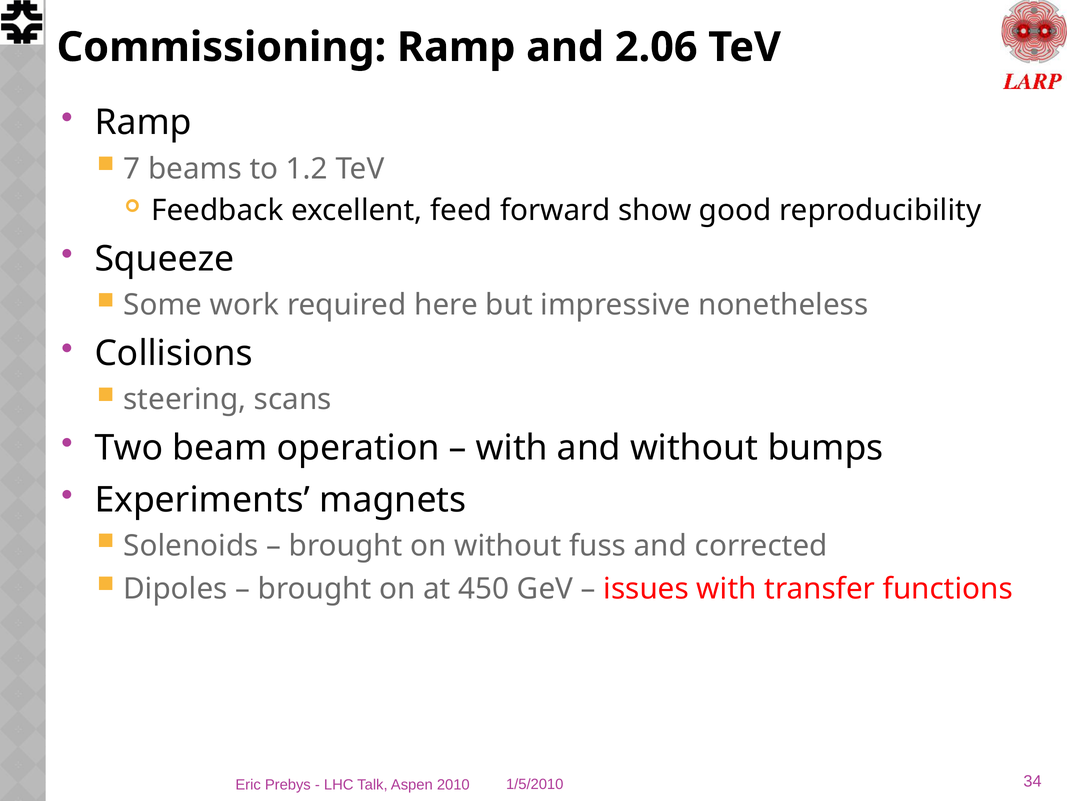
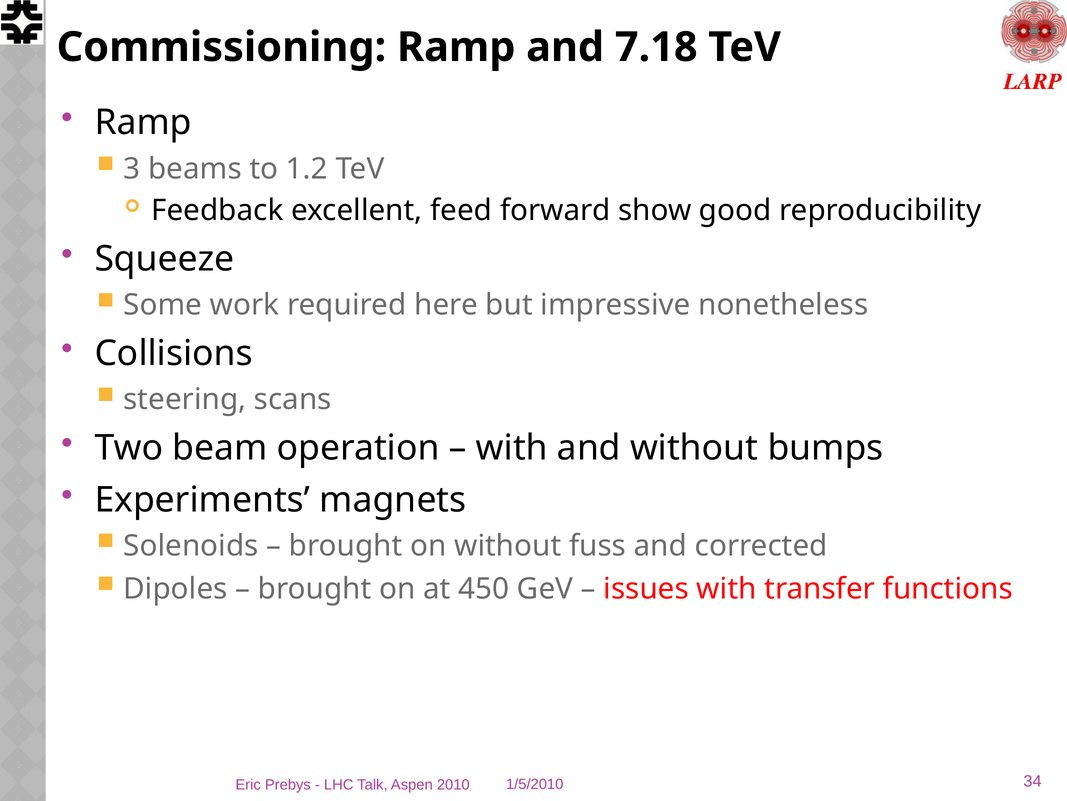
2.06: 2.06 -> 7.18 (656, 47)
7: 7 -> 3 (132, 169)
